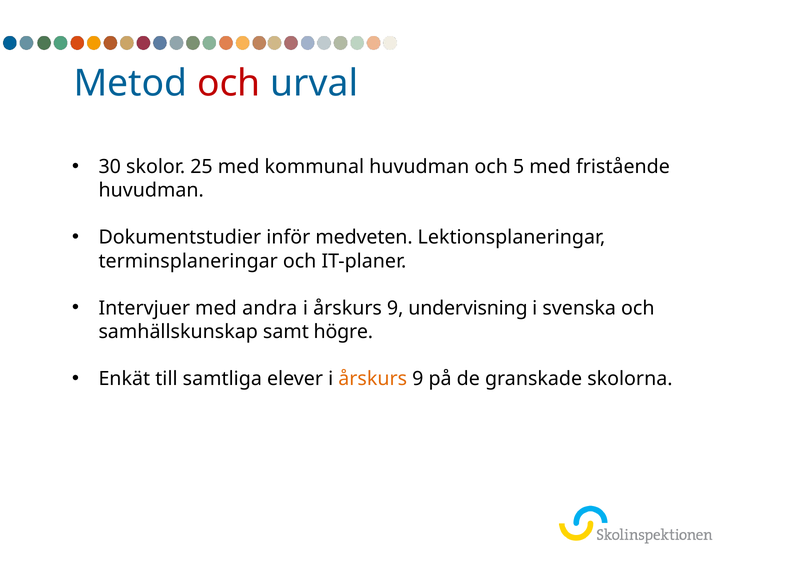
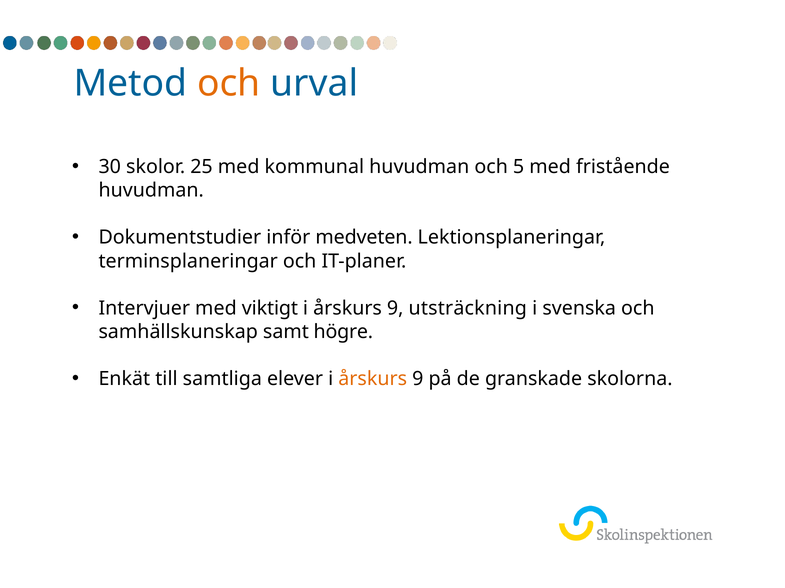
och colour: red -> orange (229, 84)
andra: andra -> viktigt (270, 308)
undervisning: undervisning -> utsträckning (468, 308)
